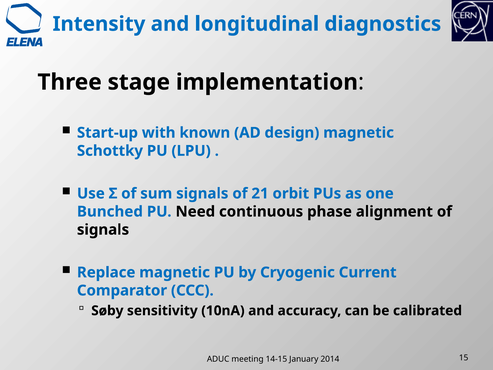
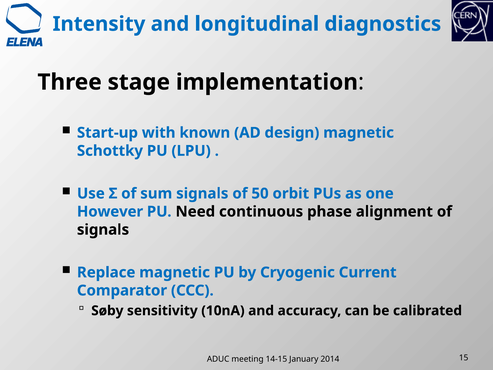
21: 21 -> 50 (260, 193)
Bunched: Bunched -> However (110, 211)
